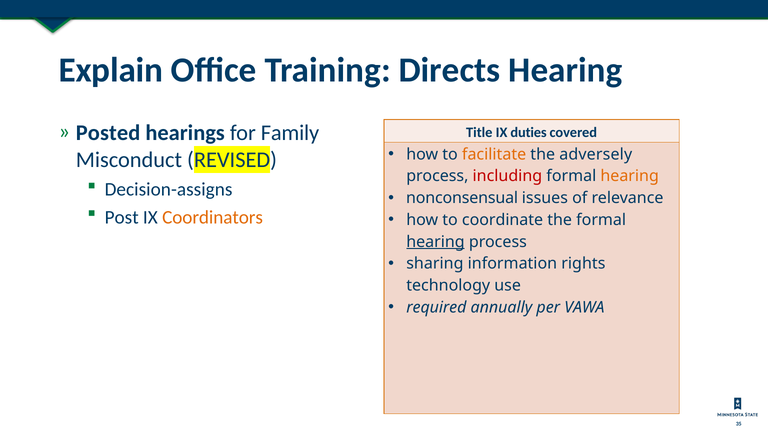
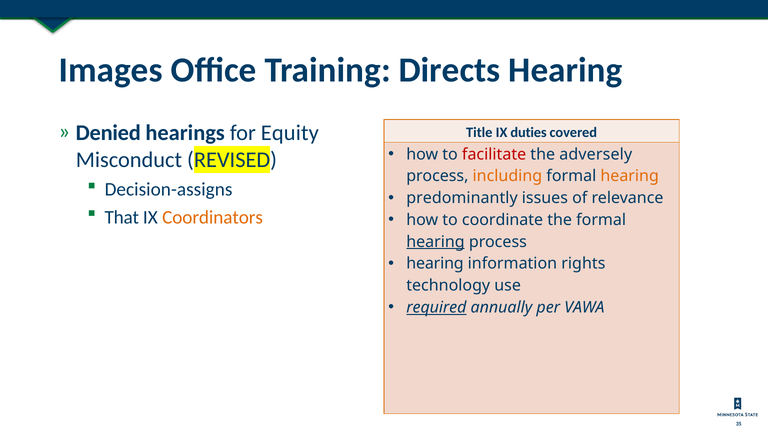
Explain: Explain -> Images (111, 70)
Posted: Posted -> Denied (108, 133)
Family: Family -> Equity (290, 133)
facilitate colour: orange -> red (494, 154)
including colour: red -> orange (507, 176)
nonconsensual: nonconsensual -> predominantly (462, 198)
Post: Post -> That (122, 217)
sharing: sharing -> hearing (435, 264)
required underline: none -> present (436, 307)
